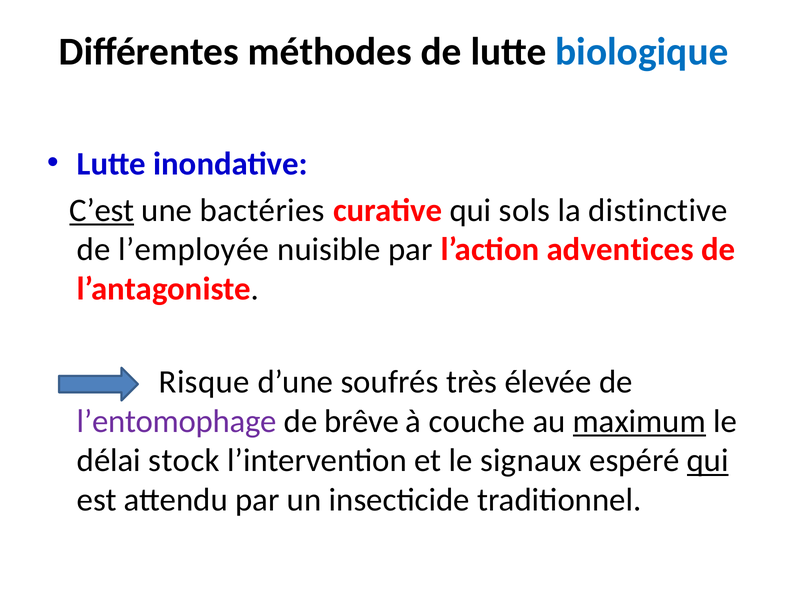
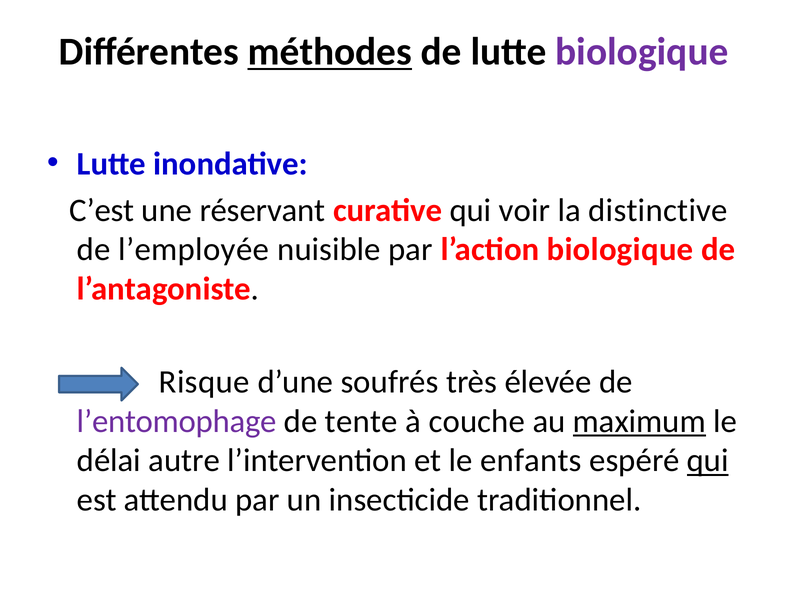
méthodes underline: none -> present (330, 52)
biologique colour: blue -> purple (642, 52)
C’est underline: present -> none (102, 210)
bactéries: bactéries -> réservant (262, 210)
sols: sols -> voir (525, 210)
l’action adventices: adventices -> biologique (620, 250)
brêve: brêve -> tente (361, 421)
stock: stock -> autre (184, 461)
signaux: signaux -> enfants (531, 461)
